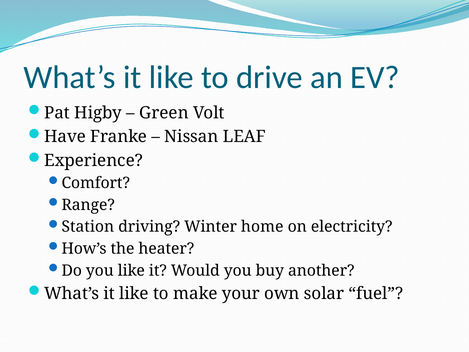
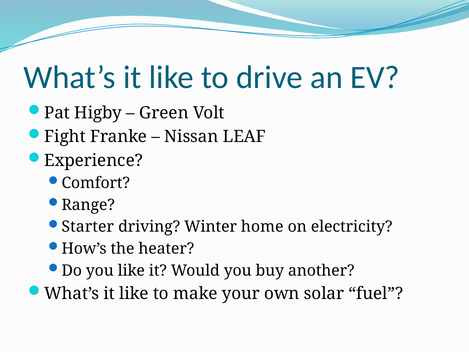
Have: Have -> Fight (65, 137)
Station: Station -> Starter (88, 227)
